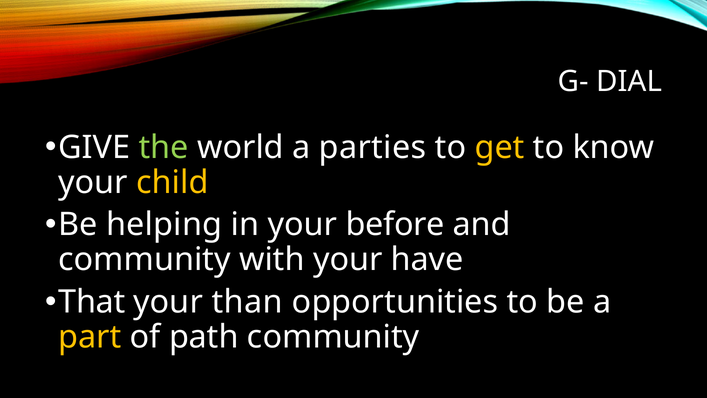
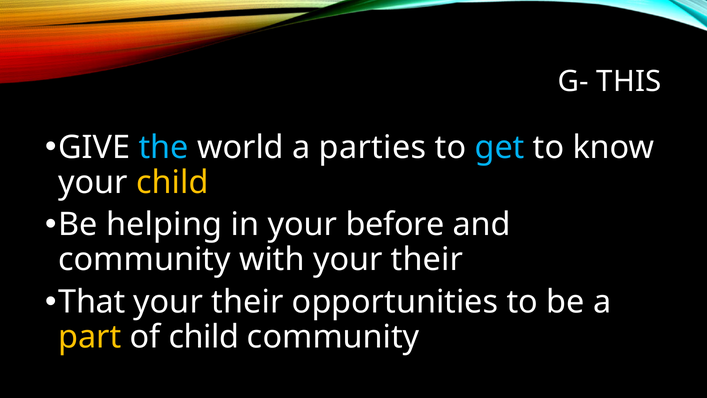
DIAL: DIAL -> THIS (629, 82)
the colour: light green -> light blue (164, 147)
get colour: yellow -> light blue (500, 147)
with your have: have -> their (427, 260)
than: than -> their (247, 302)
of path: path -> child (204, 337)
